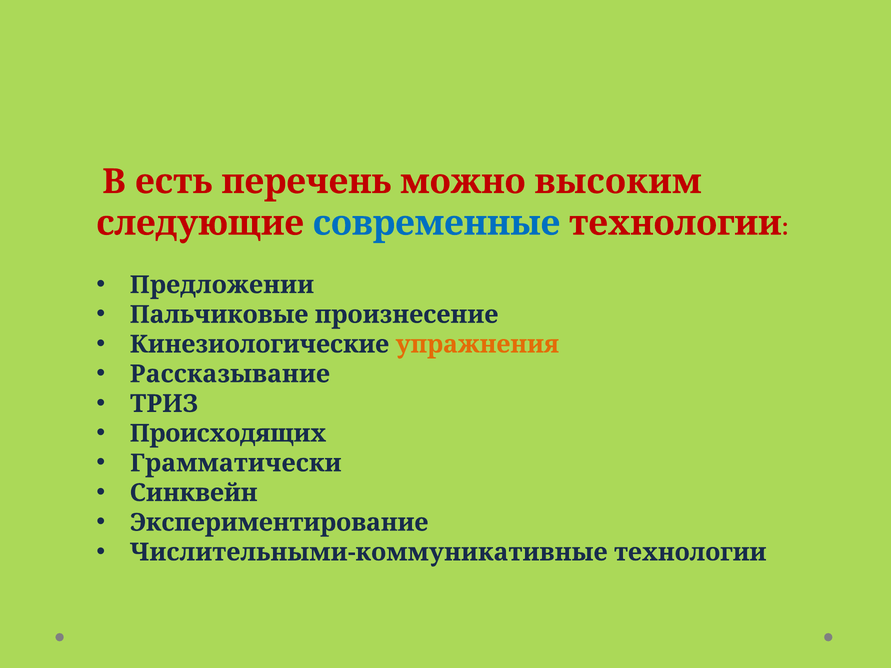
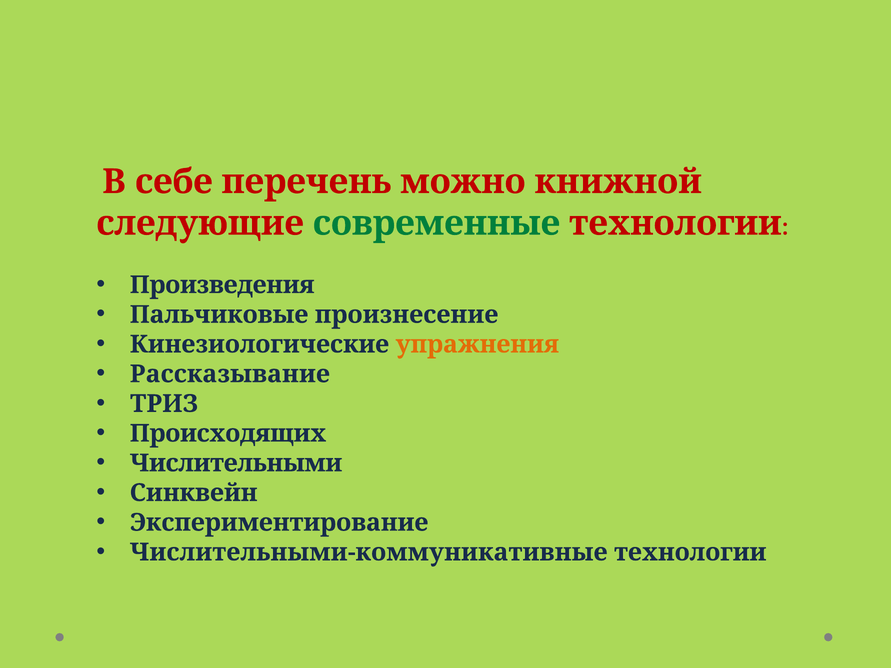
есть: есть -> себе (174, 182)
высоким: высоким -> книжной (618, 182)
современные colour: blue -> green (437, 223)
Предложении: Предложении -> Произведения (222, 285)
Грамматически: Грамматически -> Числительными (236, 463)
